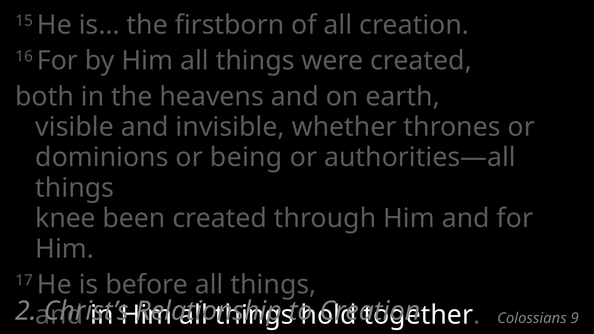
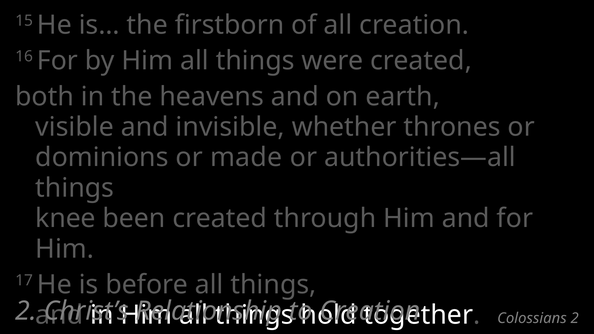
being: being -> made (246, 158)
Colossians 9: 9 -> 2 (575, 318)
